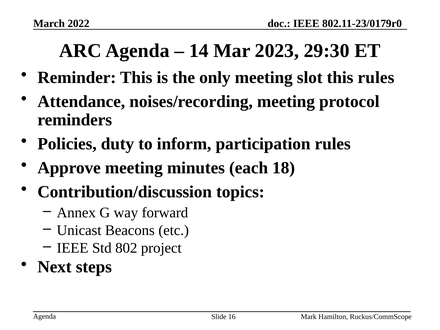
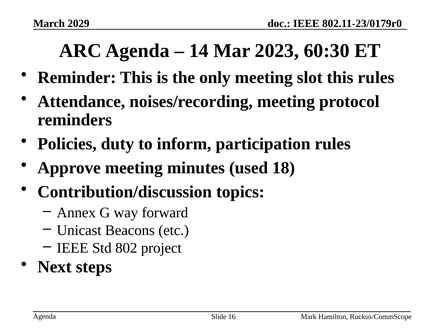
2022: 2022 -> 2029 (79, 23)
29:30: 29:30 -> 60:30 (327, 51)
each: each -> used (249, 168)
